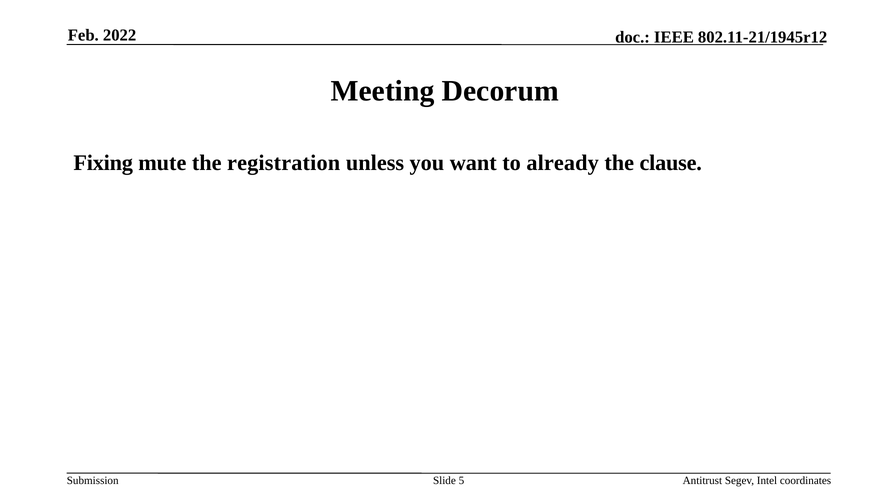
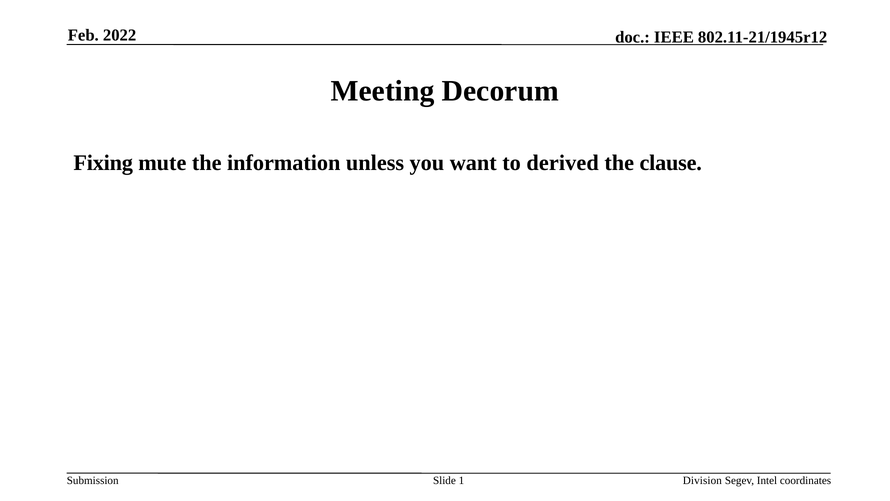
registration: registration -> information (284, 163)
already: already -> derived (563, 163)
5: 5 -> 1 (461, 480)
Antitrust: Antitrust -> Division (702, 480)
